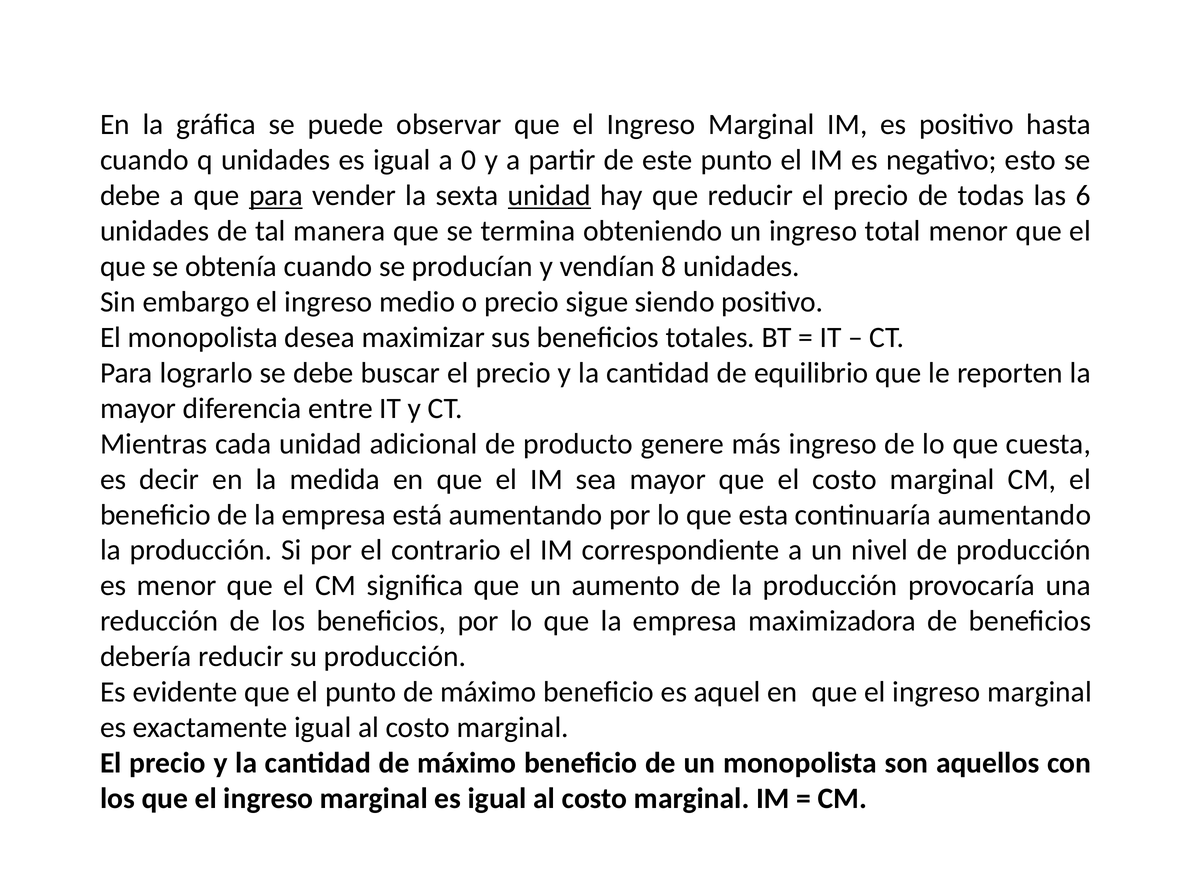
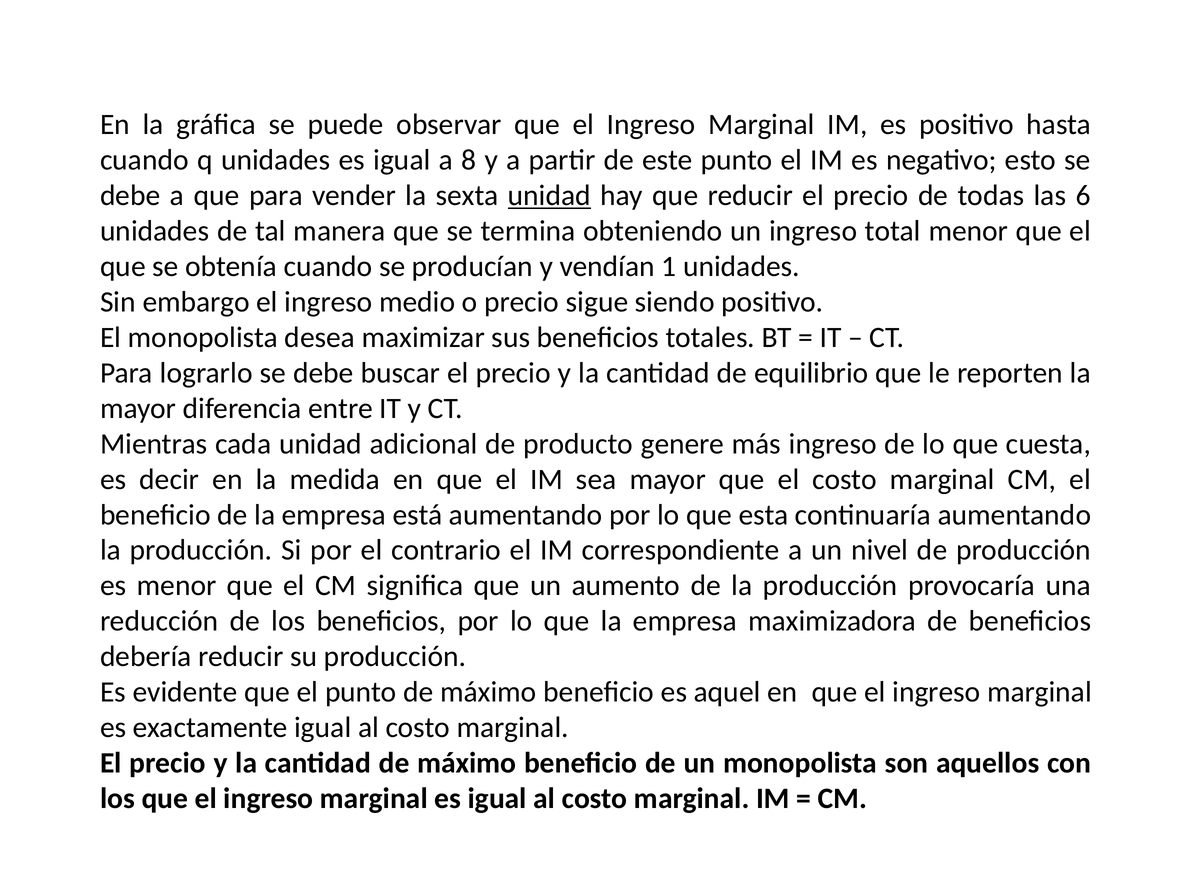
0: 0 -> 8 (469, 160)
para underline: present -> none (276, 195)
8: 8 -> 1 (669, 266)
